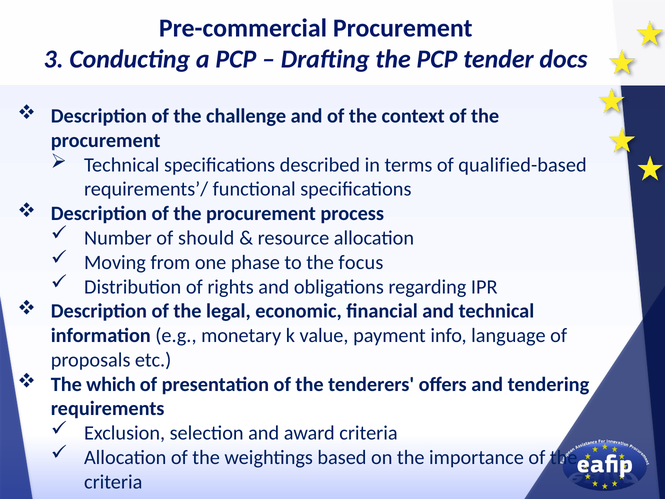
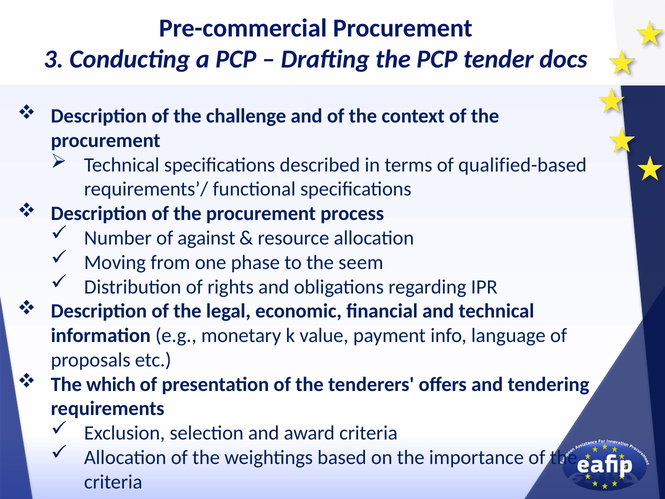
should: should -> against (206, 238)
focus: focus -> seem (361, 262)
